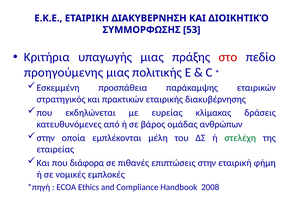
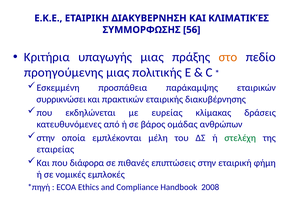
ΔΙΟΙΚΗΤΙΚΌ: ΔΙΟΙΚΗΤΙΚΌ -> ΚΛΙΜΑΤΙΚΈΣ (239, 18)
53: 53 -> 56 (192, 30)
στο colour: red -> orange (228, 57)
στρατηγικός: στρατηγικός -> συρρικνώσει (61, 99)
